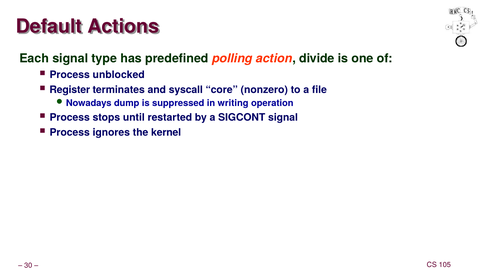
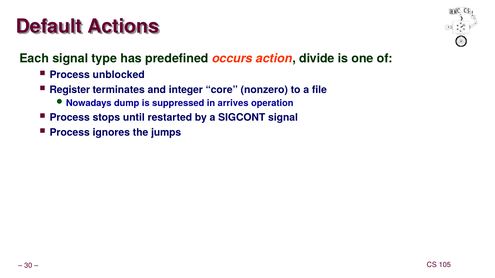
polling: polling -> occurs (232, 59)
syscall: syscall -> integer (186, 90)
writing: writing -> arrives (233, 103)
kernel: kernel -> jumps (166, 133)
